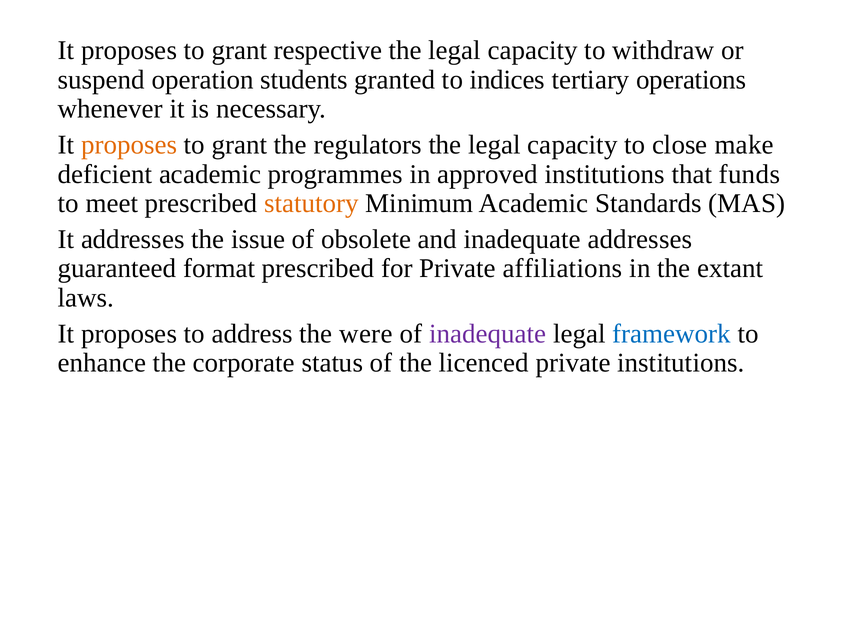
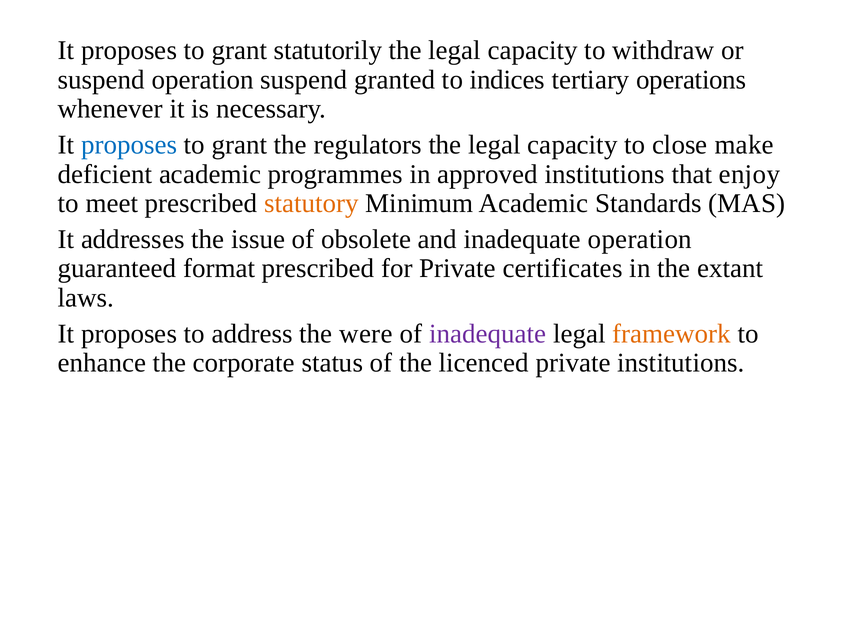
respective: respective -> statutorily (328, 51)
operation students: students -> suspend (304, 80)
proposes colour: orange -> blue (129, 145)
funds: funds -> enjoy (749, 174)
inadequate addresses: addresses -> operation (640, 239)
affiliations: affiliations -> certificates (563, 268)
framework colour: blue -> orange (672, 333)
